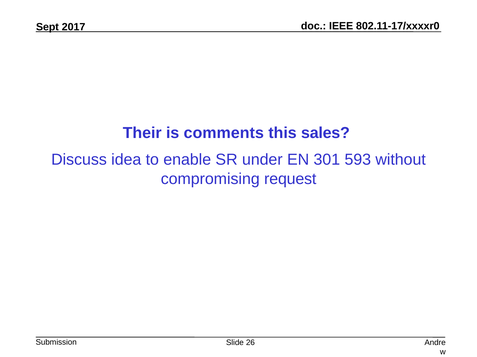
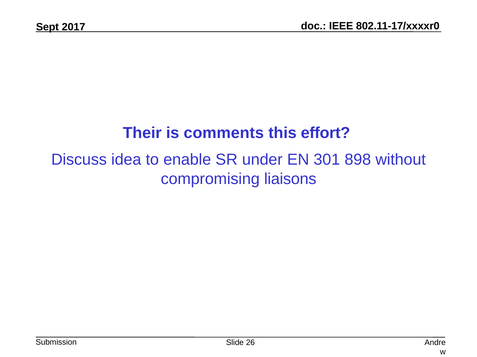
sales: sales -> effort (325, 133)
593: 593 -> 898 (358, 160)
request: request -> liaisons (290, 179)
